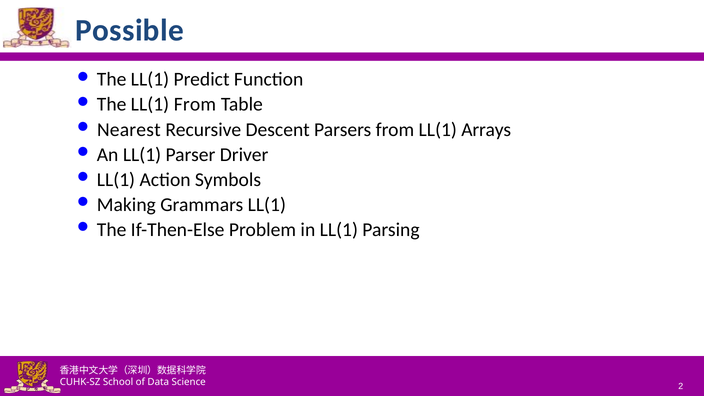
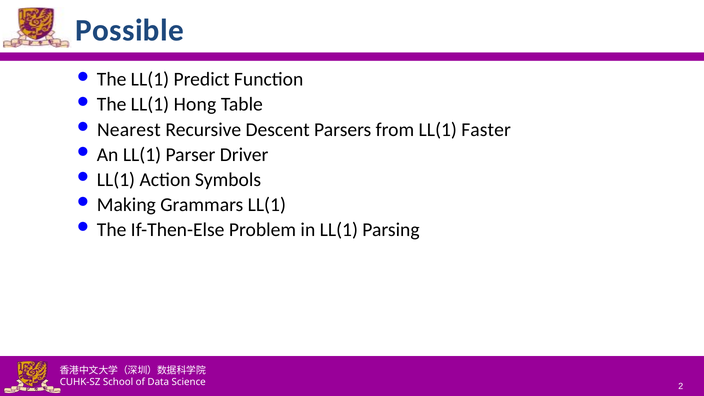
LL(1 From: From -> Hong (195, 105)
Arrays: Arrays -> Faster (486, 130)
